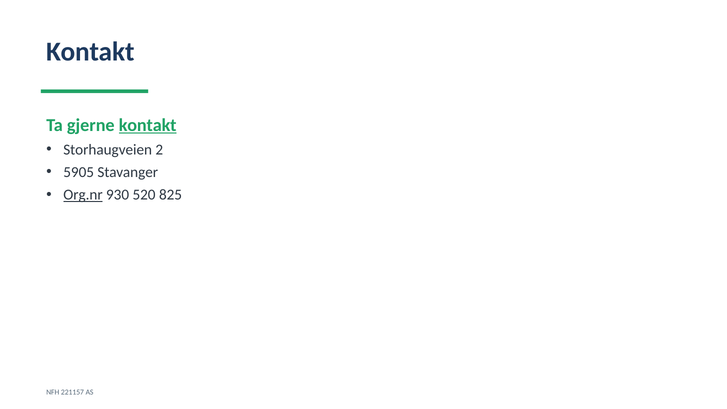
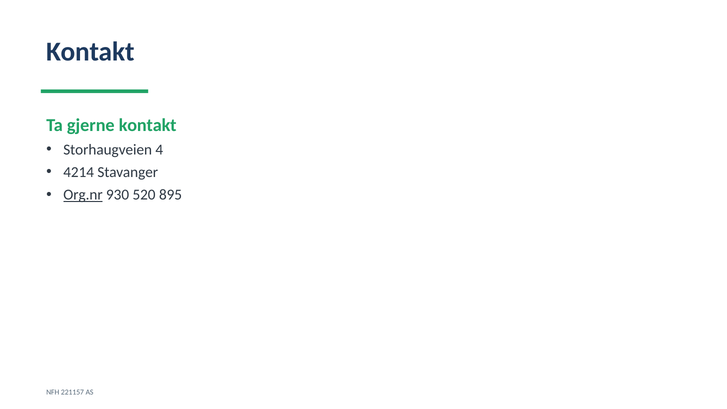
kontakt underline: present -> none (148, 125)
2: 2 -> 4 (159, 149)
5905: 5905 -> 4214 (79, 172)
825: 825 -> 895 (171, 195)
